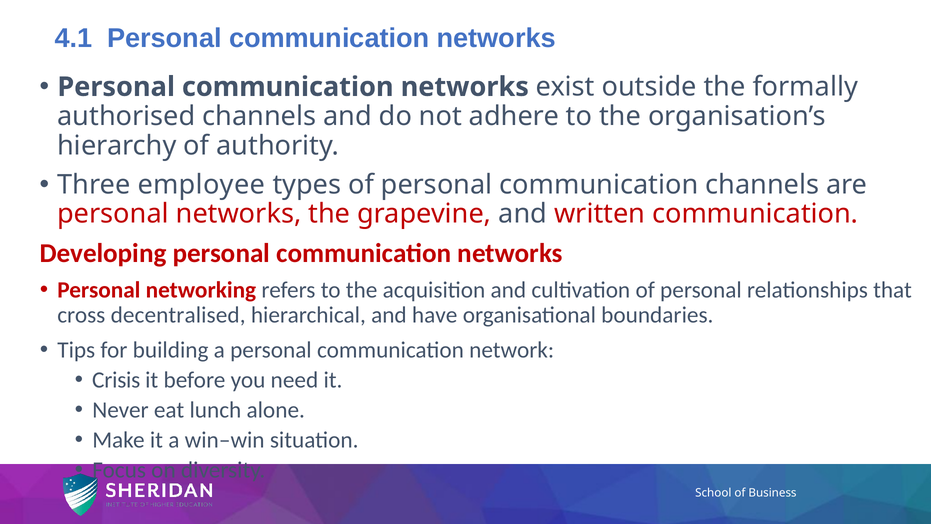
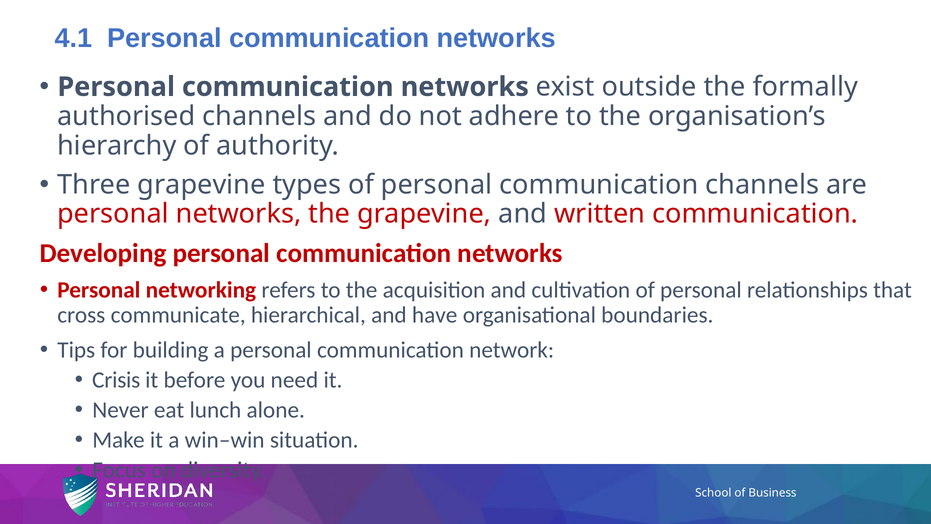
Three employee: employee -> grapevine (201, 185)
decentralised: decentralised -> communicate (178, 315)
